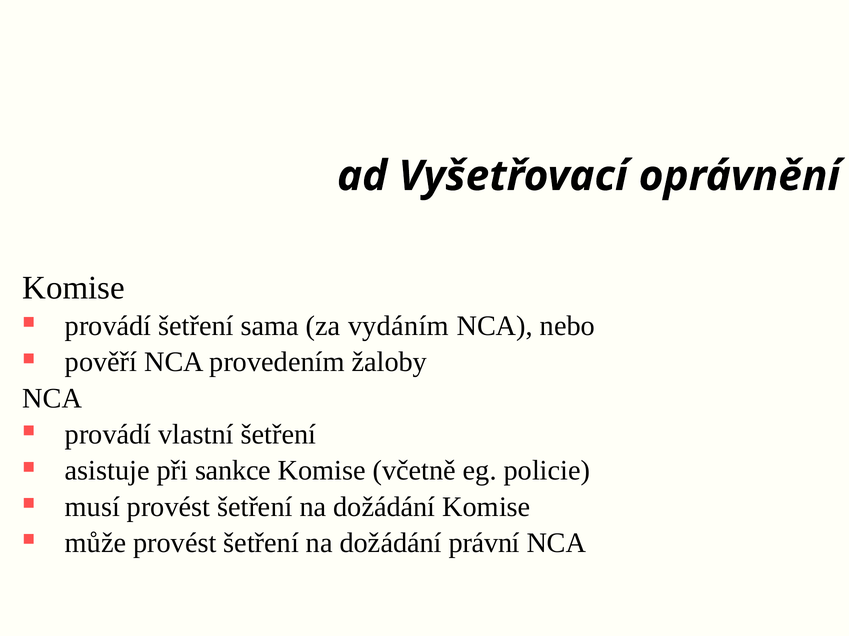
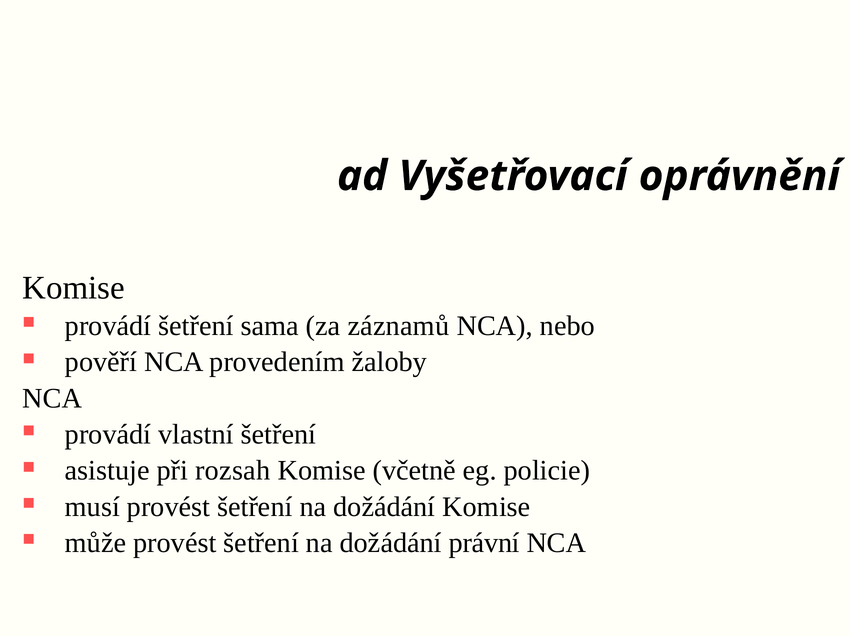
vydáním: vydáním -> záznamů (398, 326)
sankce: sankce -> rozsah (233, 471)
